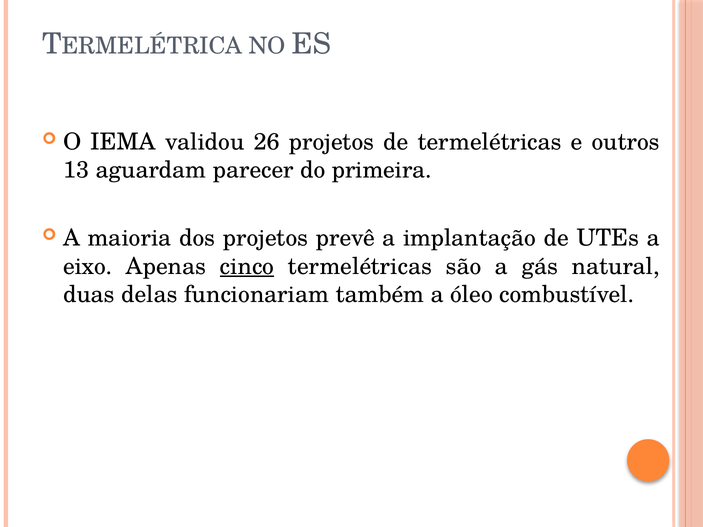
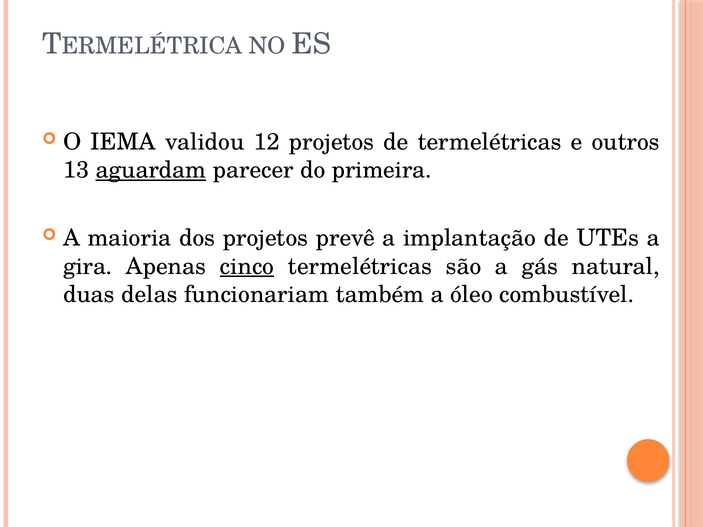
26: 26 -> 12 (267, 142)
aguardam underline: none -> present (151, 170)
eixo: eixo -> gira (88, 266)
